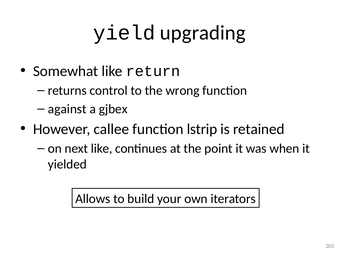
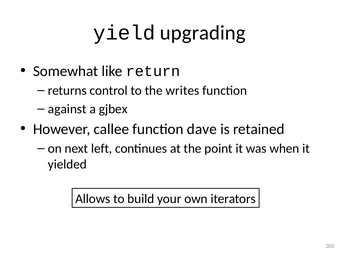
wrong: wrong -> writes (182, 91)
lstrip: lstrip -> dave (202, 129)
next like: like -> left (102, 149)
